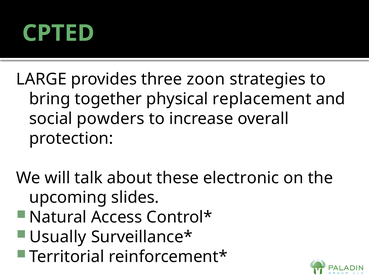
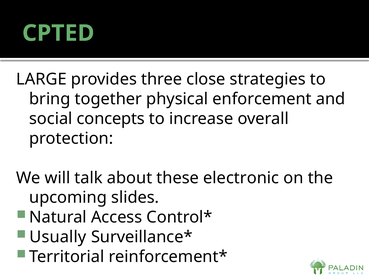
zoon: zoon -> close (206, 79)
replacement: replacement -> enforcement (262, 99)
powders: powders -> concepts (111, 119)
